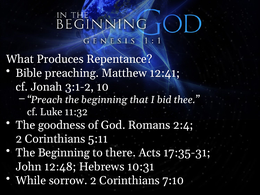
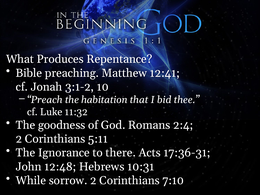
Preach the beginning: beginning -> habitation (104, 100)
Beginning: Beginning -> Ignorance (64, 153)
17:35-31: 17:35-31 -> 17:36-31 (187, 153)
